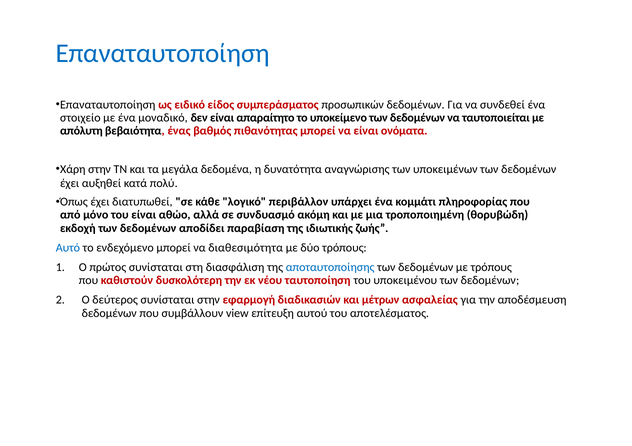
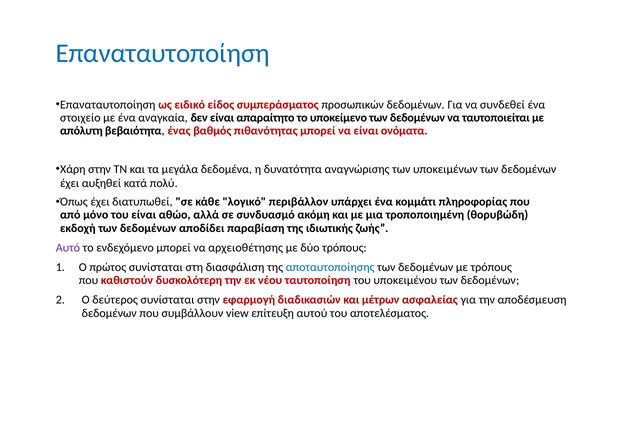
μοναδικό: μοναδικό -> αναγκαία (163, 118)
Αυτό colour: blue -> purple (68, 248)
διαθεσιμότητα: διαθεσιμότητα -> αρχειοθέτησης (246, 248)
